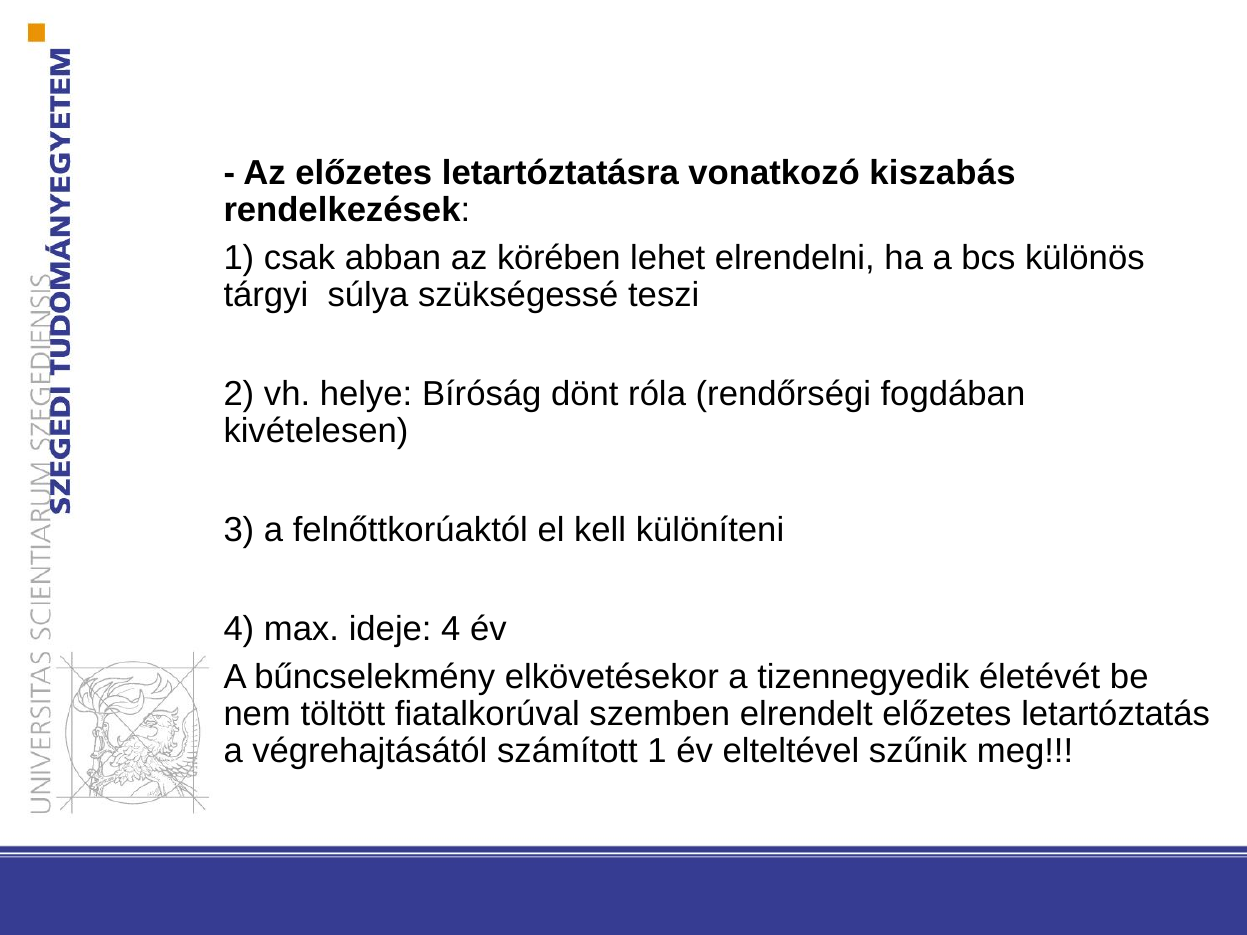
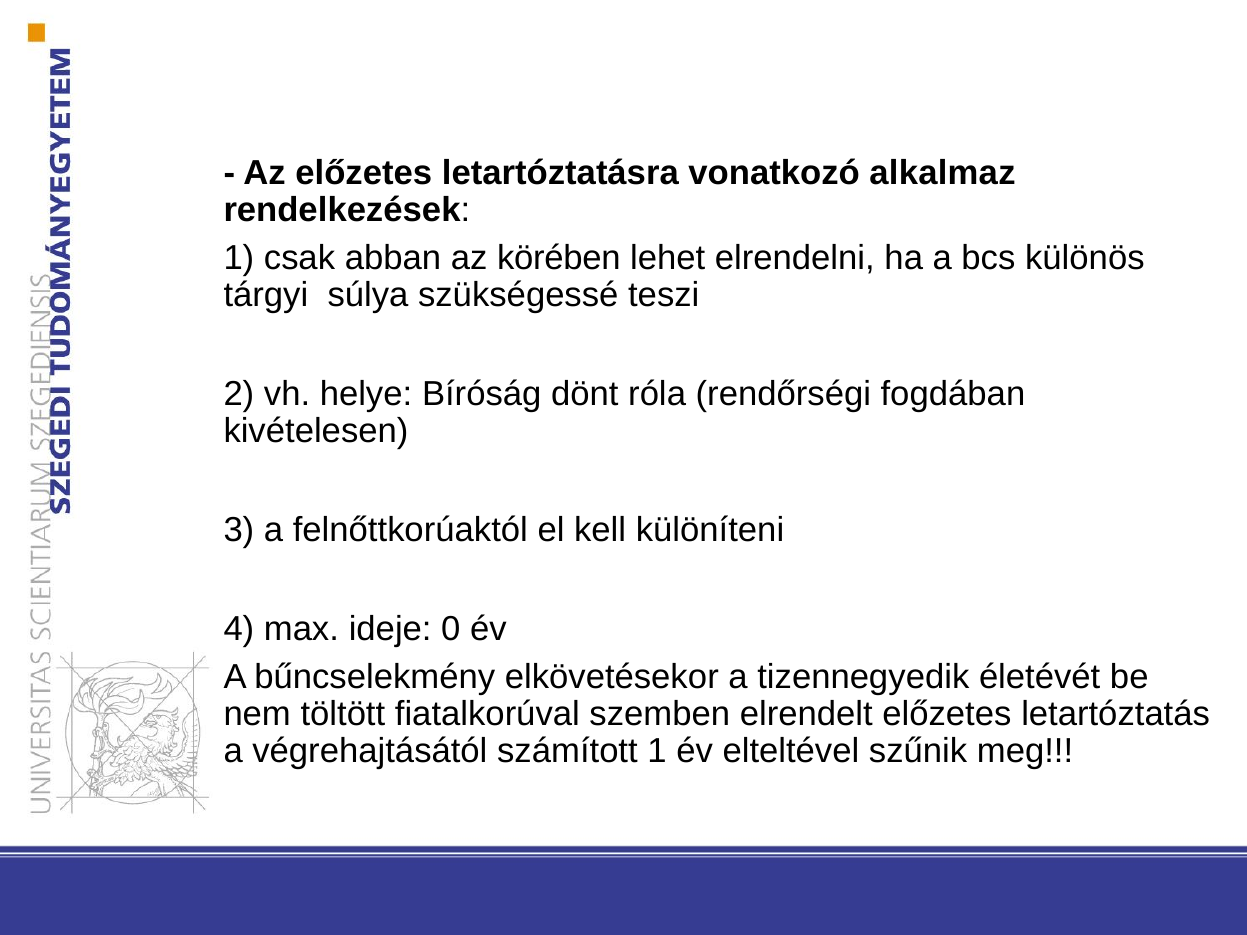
kiszabás: kiszabás -> alkalmaz (942, 173)
ideje 4: 4 -> 0 (451, 629)
